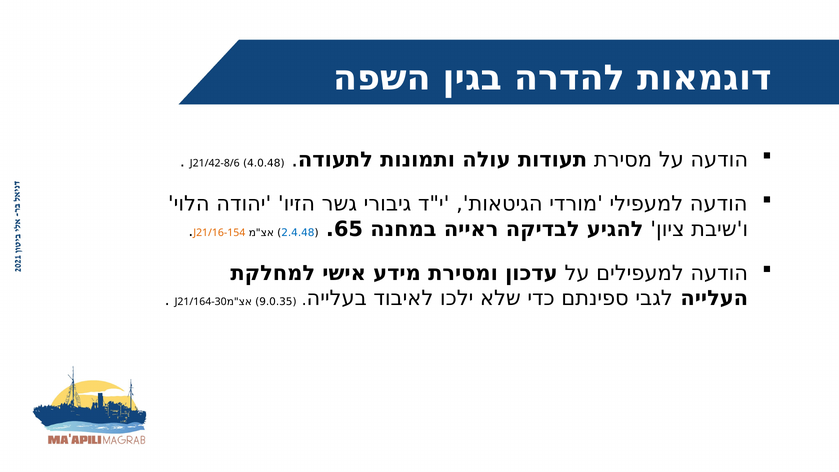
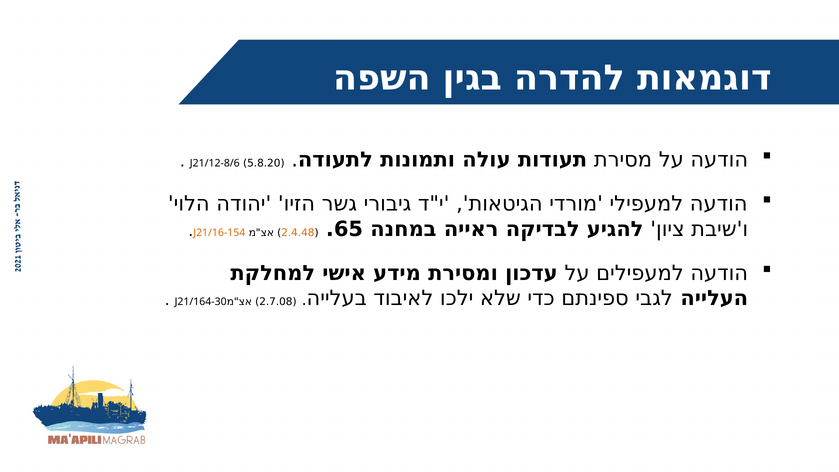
4.0.48: 4.0.48 -> 5.8.20 (264, 163)
J21/42-8/6: J21/42-8/6 -> J21/12-8/6 (215, 163)
2.4.48 colour: blue -> orange (298, 233)
9.0.35: 9.0.35 -> 2.7.08 (276, 302)
